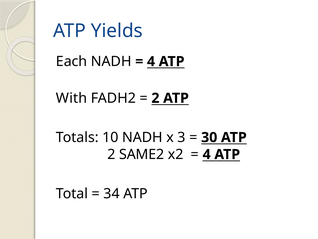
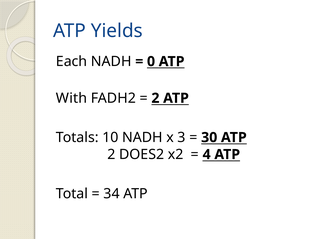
4: 4 -> 0 (151, 61)
SAME2: SAME2 -> DOES2 (142, 154)
